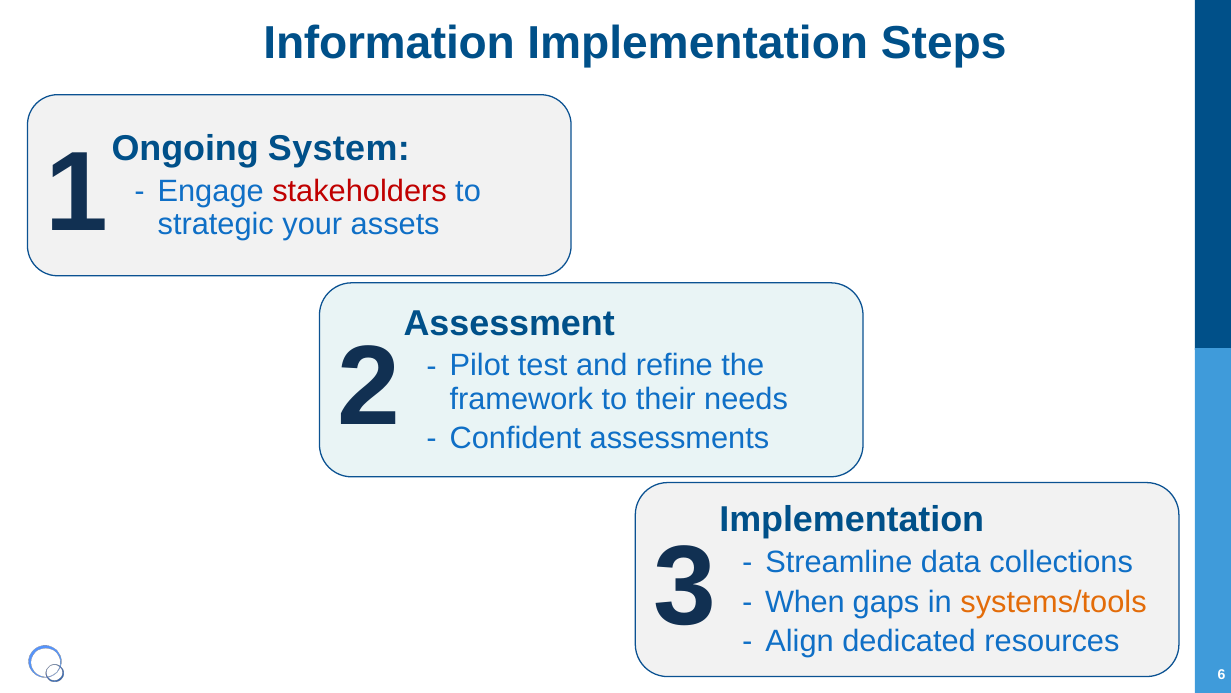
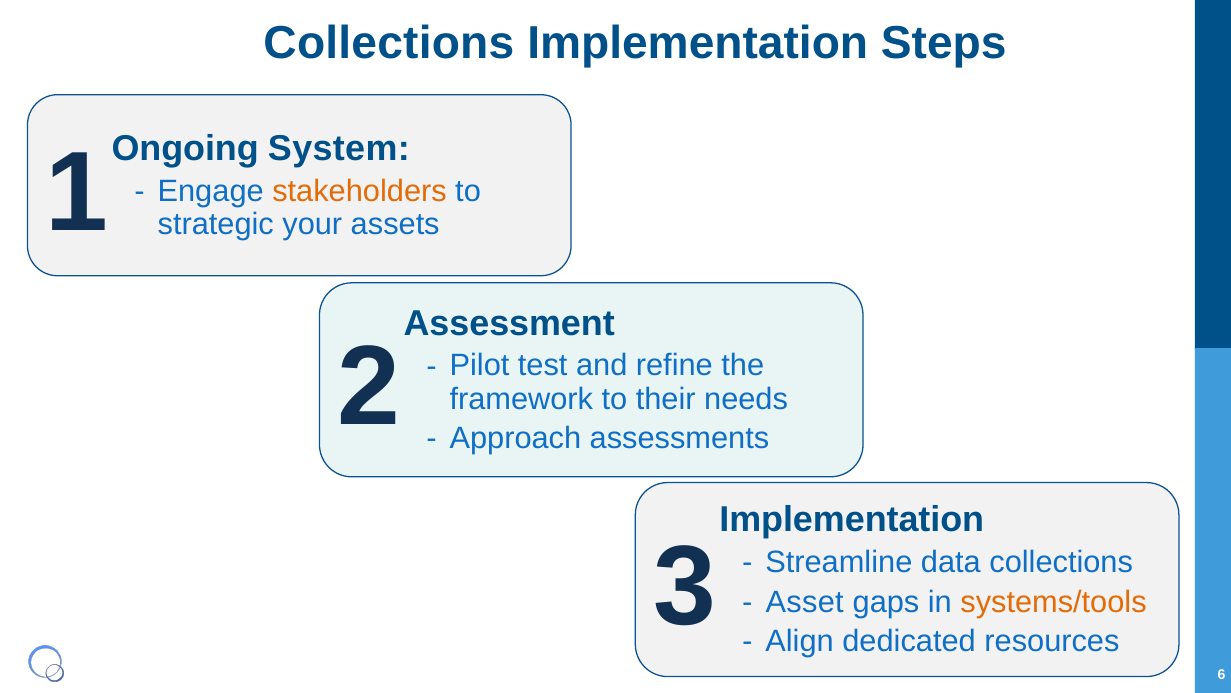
Information: Information -> Collections (389, 44)
stakeholders colour: red -> orange (360, 191)
Confident: Confident -> Approach (515, 438)
When: When -> Asset (805, 602)
